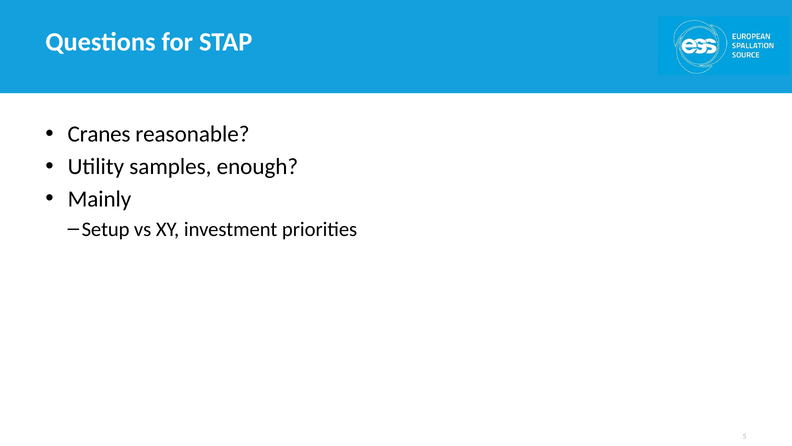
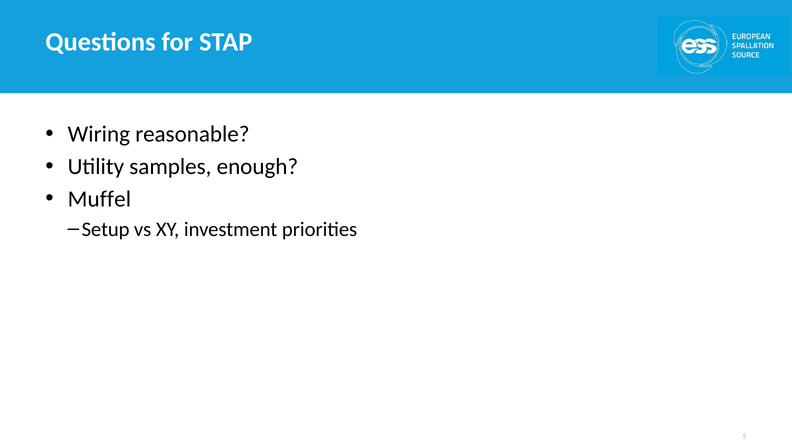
Cranes: Cranes -> Wiring (99, 134)
Mainly: Mainly -> Muffel (99, 199)
